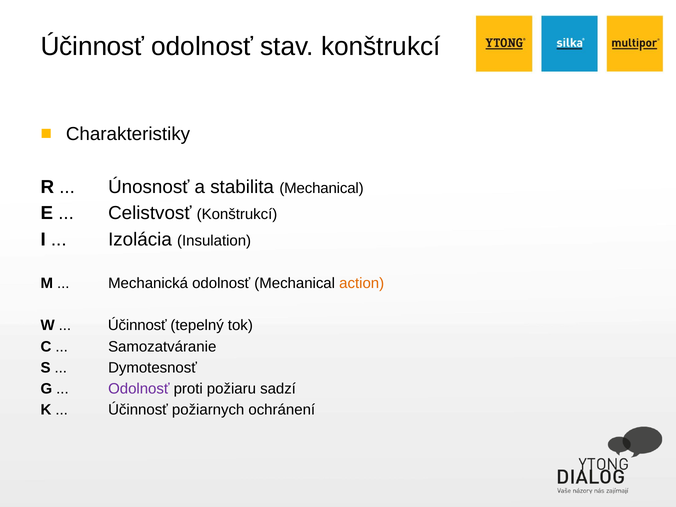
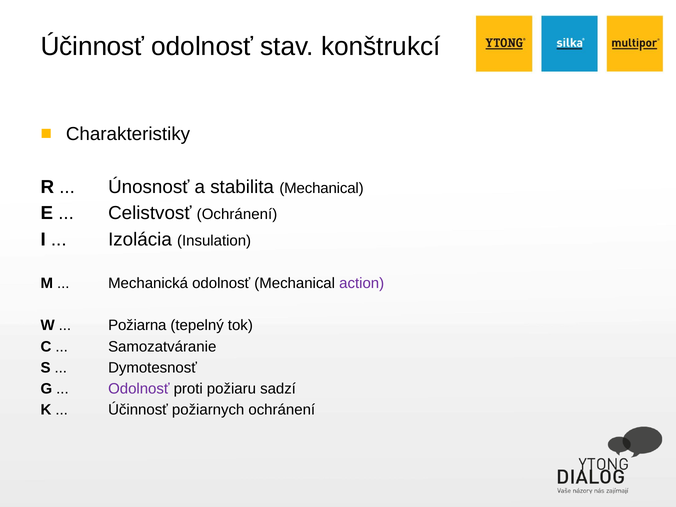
Celistvosť Konštrukcí: Konštrukcí -> Ochránení (237, 214)
action colour: orange -> purple (362, 283)
Účinnosť: Účinnosť -> Požiarna (137, 326)
